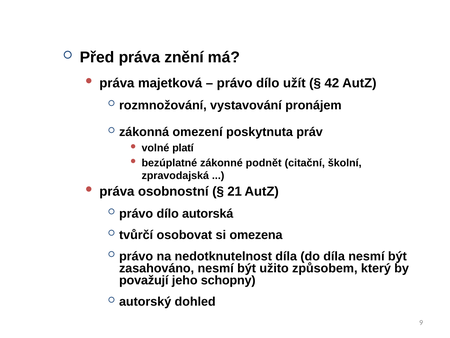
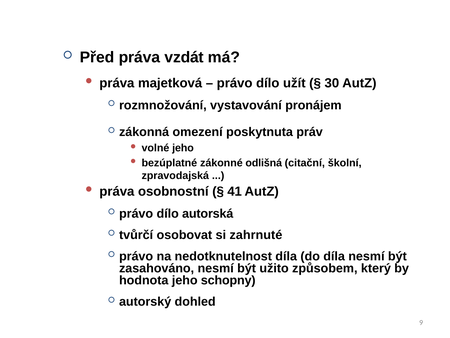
znění: znění -> vzdát (184, 57)
42: 42 -> 30 (332, 83)
volné platí: platí -> jeho (183, 148)
podnět: podnět -> odlišná (264, 163)
21: 21 -> 41 (235, 191)
omezena: omezena -> zahrnuté (256, 235)
považují: považují -> hodnota (144, 280)
